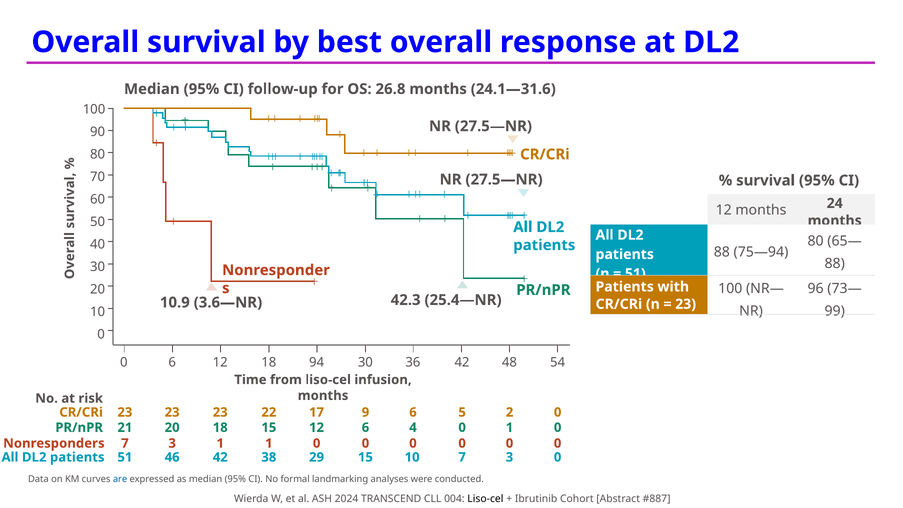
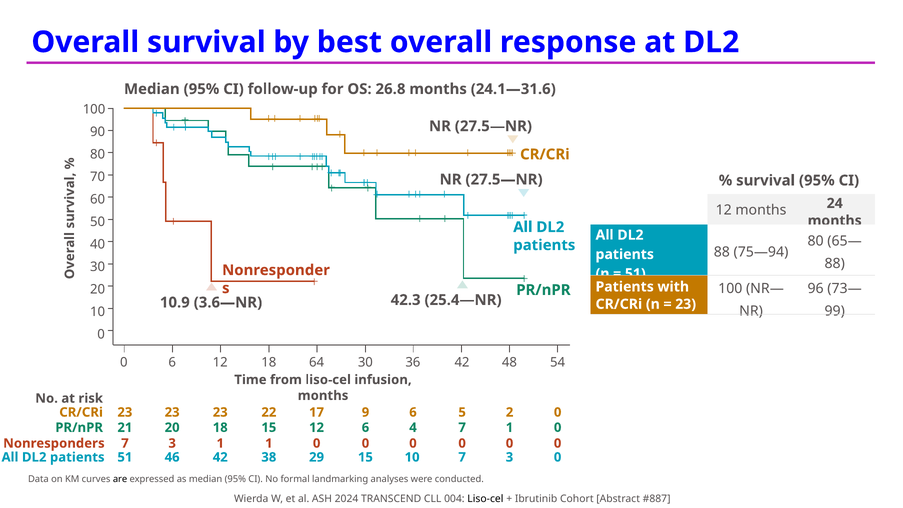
94: 94 -> 64 (317, 362)
4 0: 0 -> 7 (462, 427)
are colour: blue -> black (120, 479)
